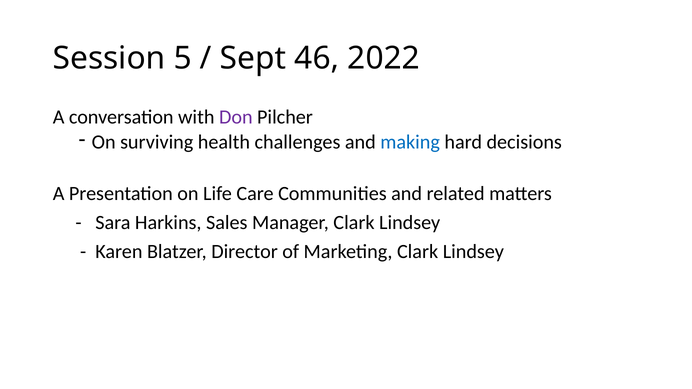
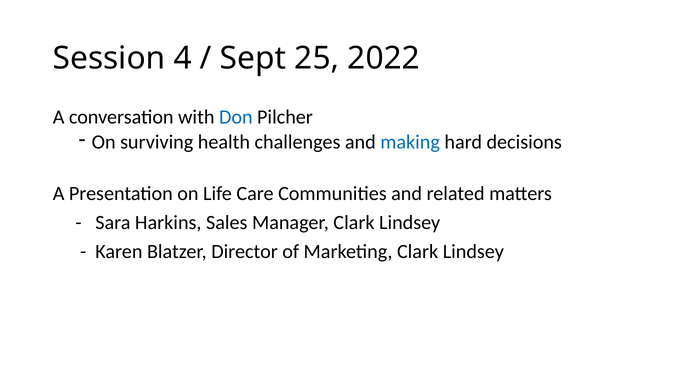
5: 5 -> 4 (183, 58)
46: 46 -> 25 (317, 58)
Don colour: purple -> blue (236, 117)
